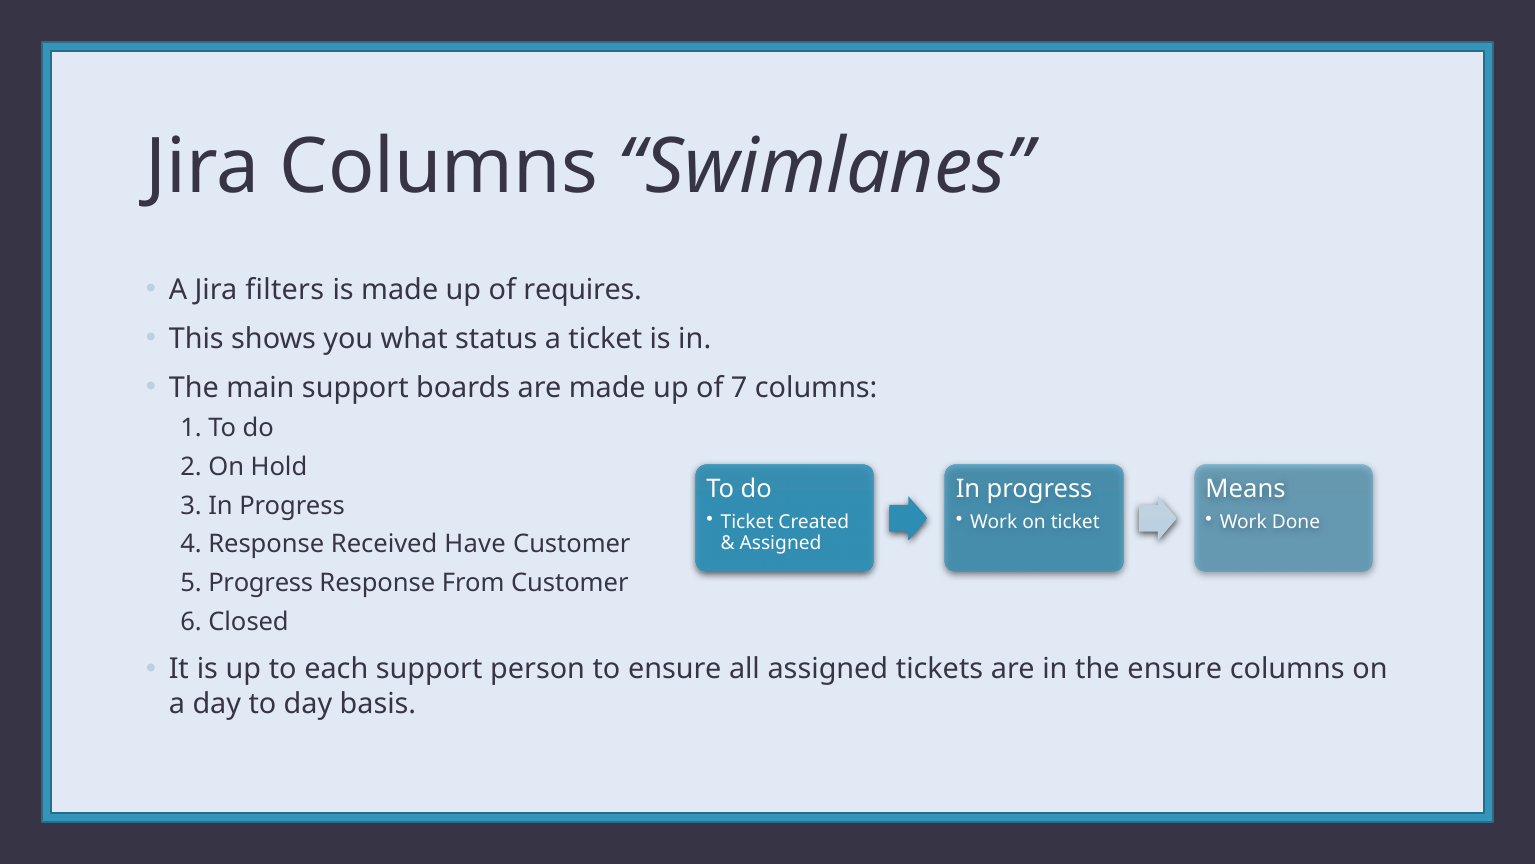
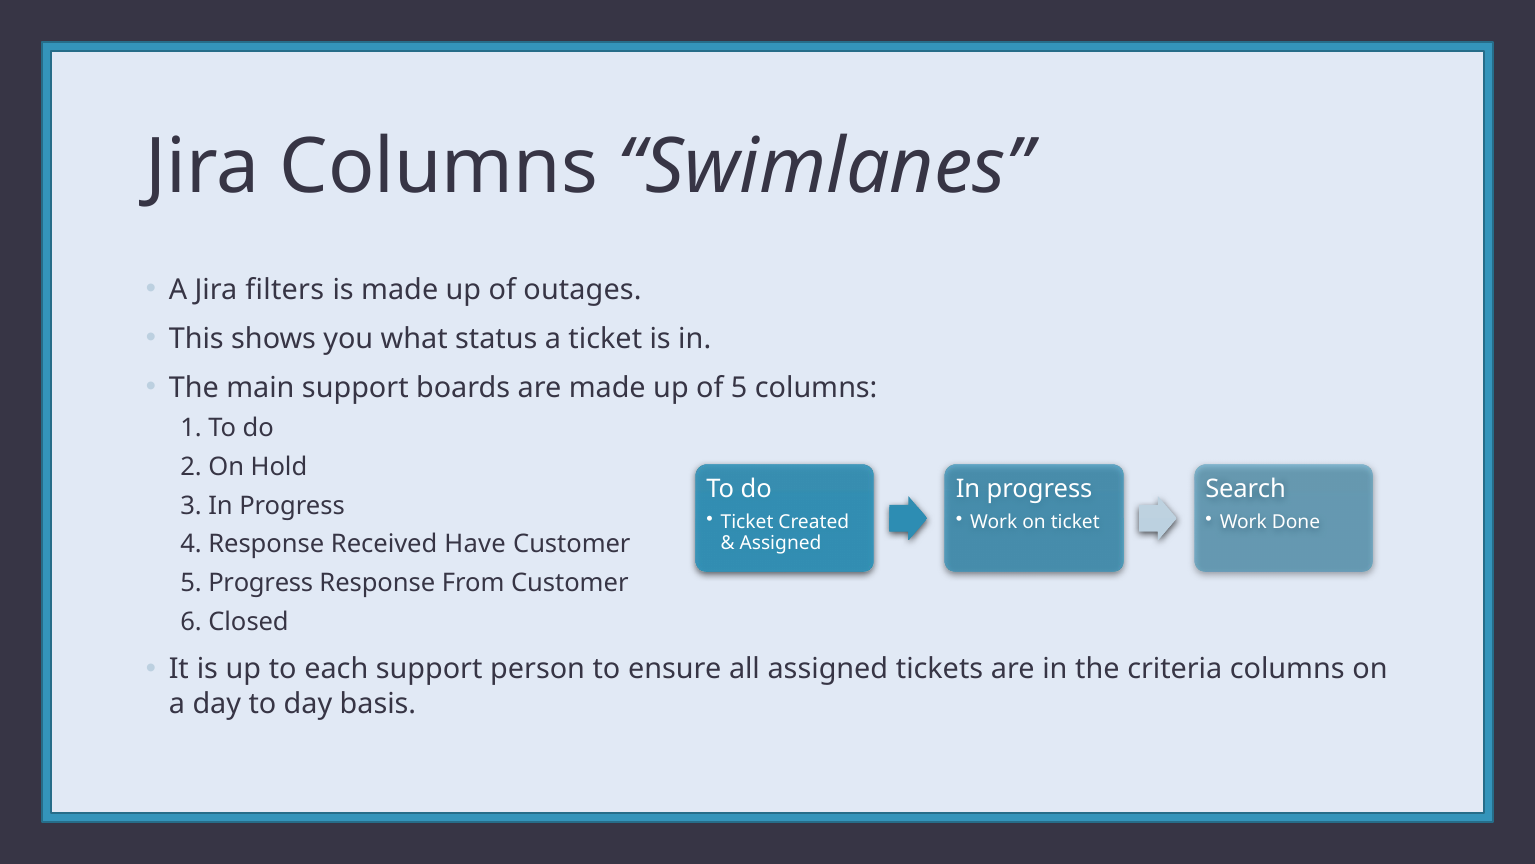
requires: requires -> outages (582, 290)
of 7: 7 -> 5 (739, 388)
Means: Means -> Search (1246, 489)
the ensure: ensure -> criteria (1175, 669)
